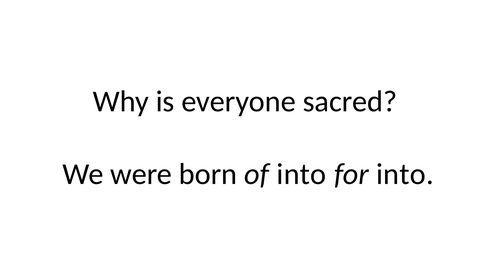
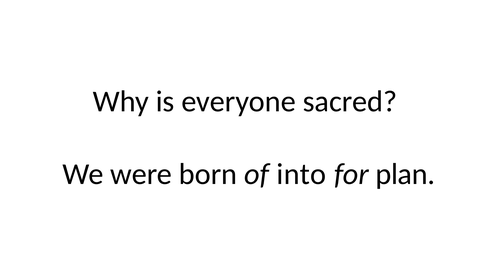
for into: into -> plan (405, 174)
